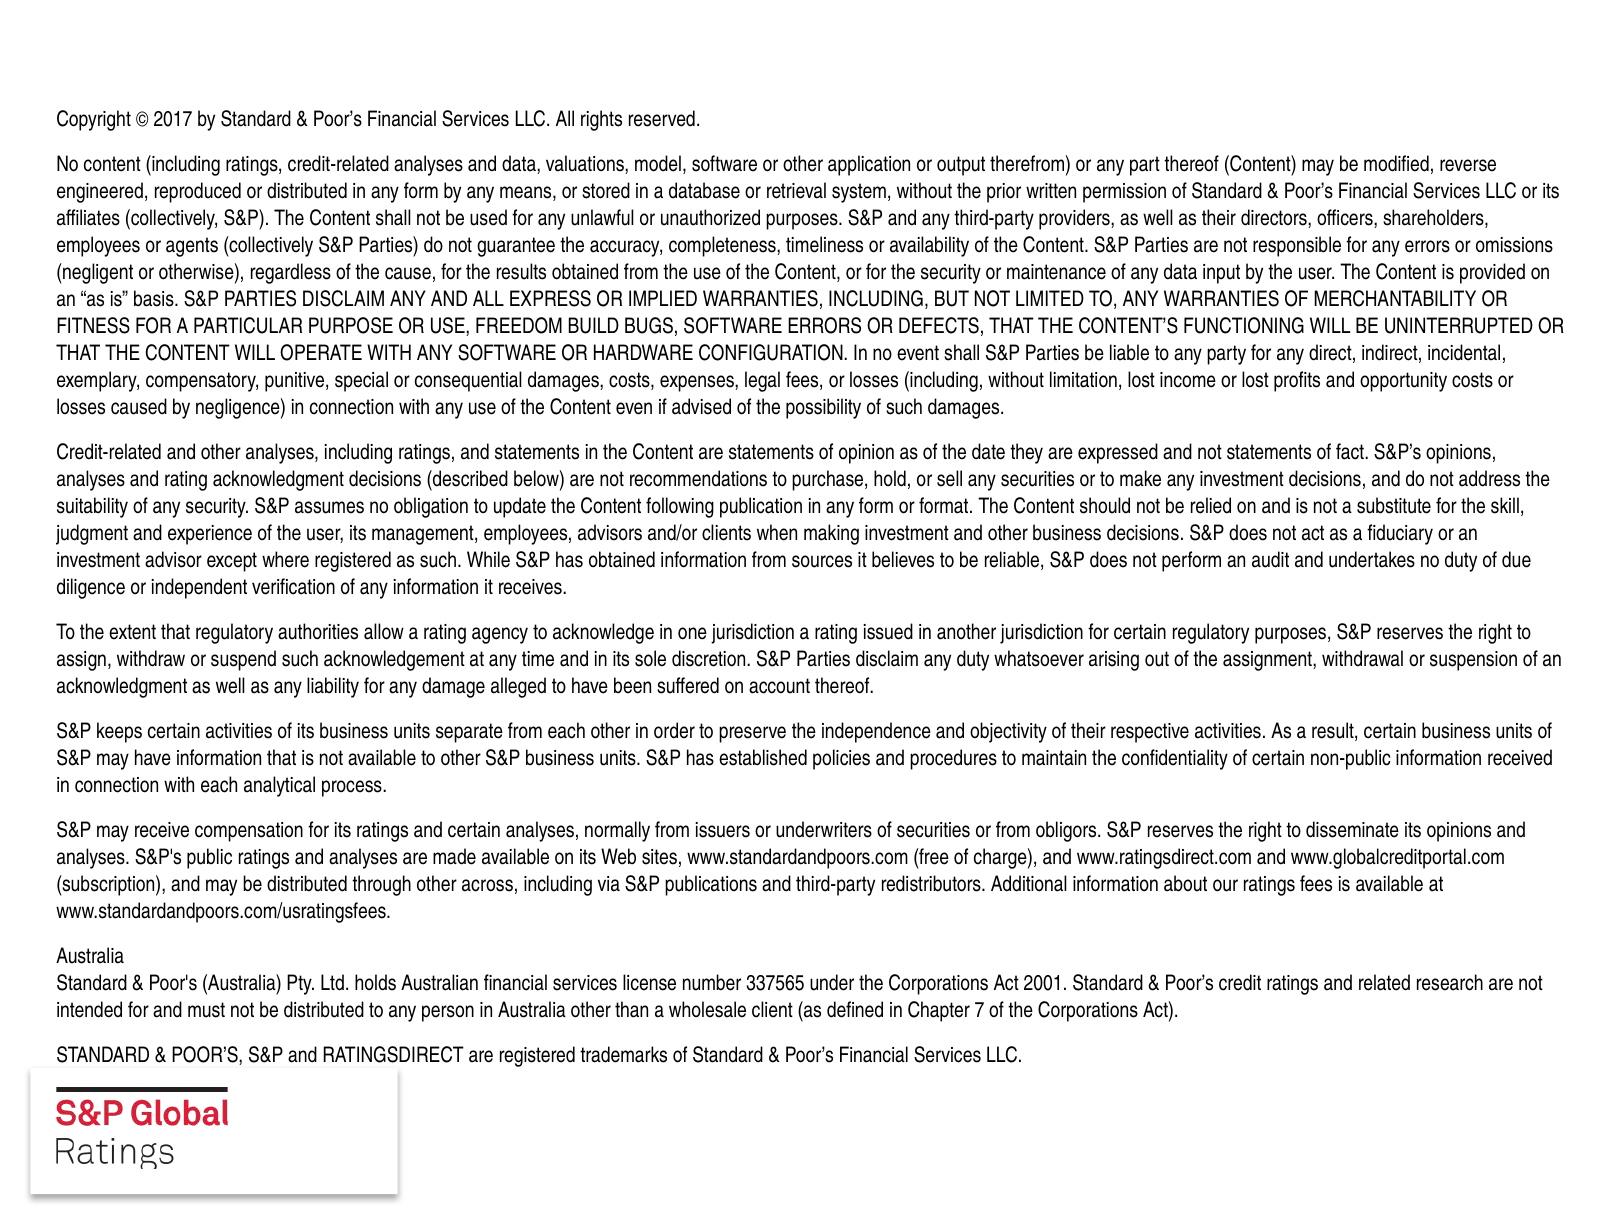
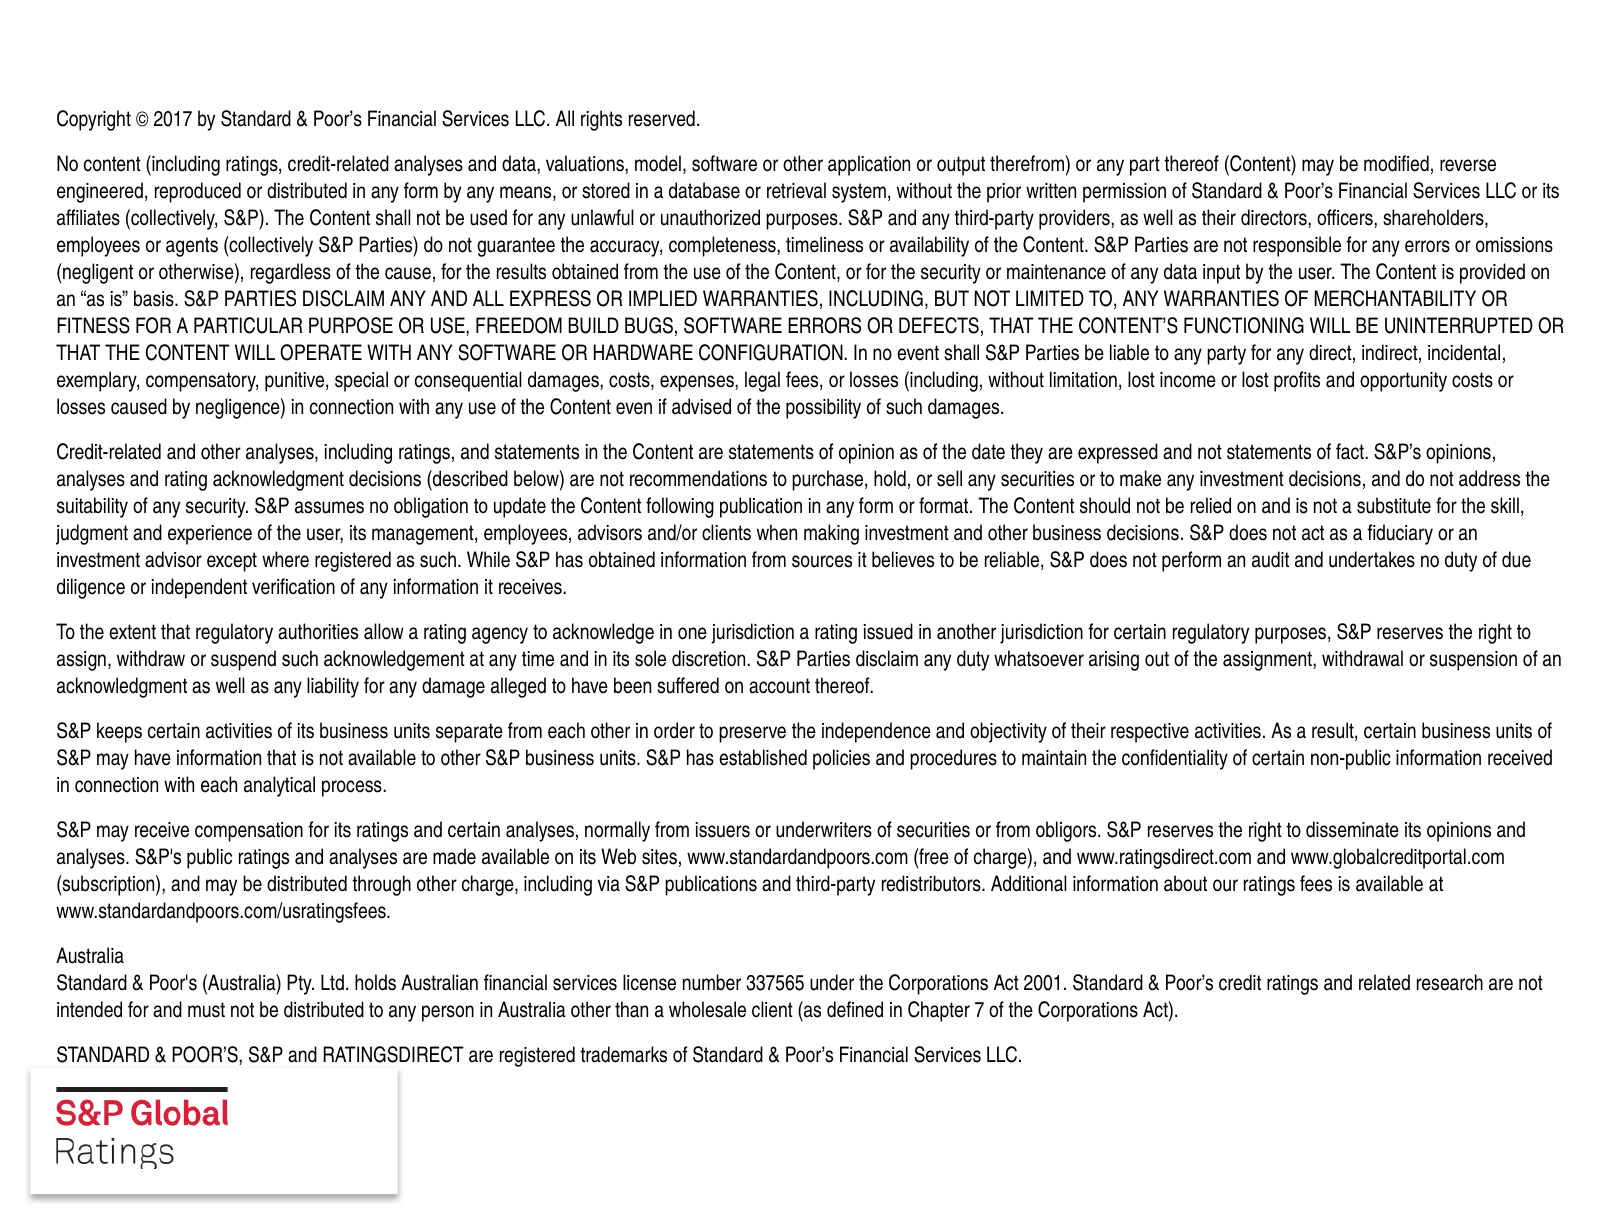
other across: across -> charge (490, 884)
